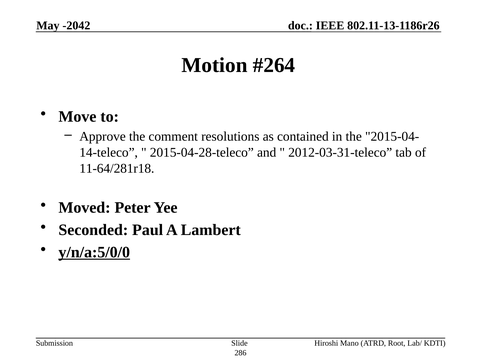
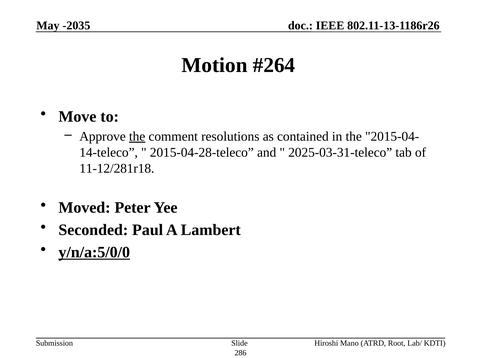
-2042: -2042 -> -2035 (76, 25)
the underline: none -> present (137, 136)
2012-03-31-teleco: 2012-03-31-teleco -> 2025-03-31-teleco (340, 152)
11-64/281r18: 11-64/281r18 -> 11-12/281r18 (117, 168)
